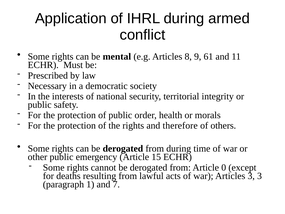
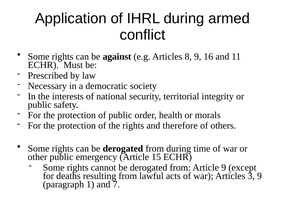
mental: mental -> against (117, 57)
61: 61 -> 16 (208, 57)
Article 0: 0 -> 9 (224, 167)
3 3: 3 -> 9 (260, 176)
